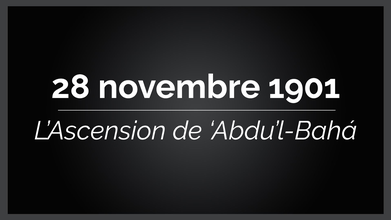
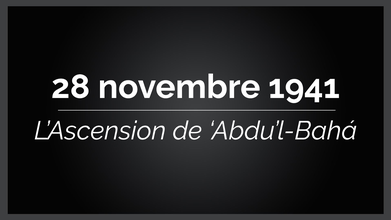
1901: 1901 -> 1941 (304, 87)
